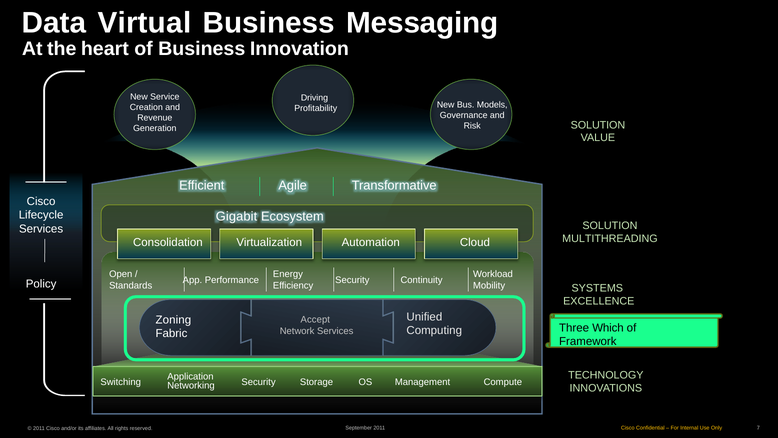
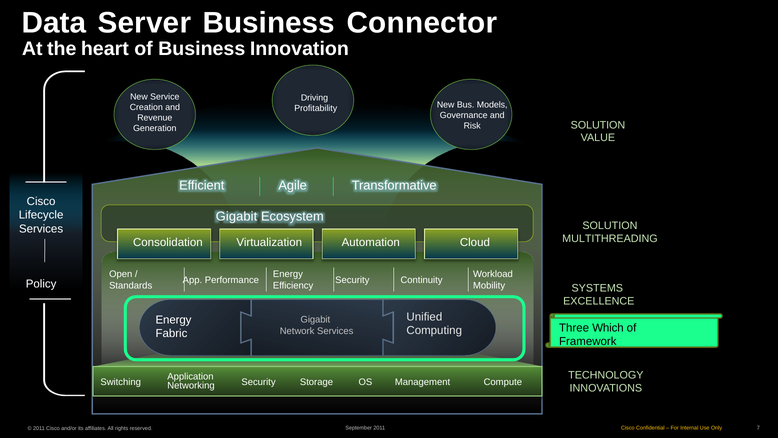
Virtual: Virtual -> Server (144, 23)
Messaging: Messaging -> Connector (422, 23)
Zoning: Zoning -> Energy (173, 320)
Accept: Accept -> Gigabit (315, 320)
